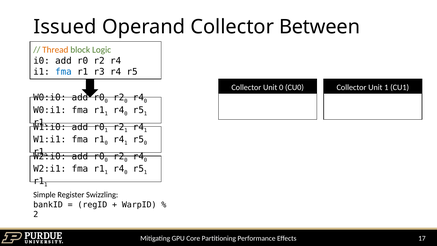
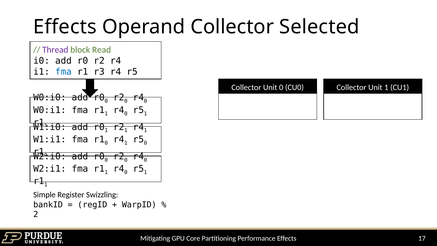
Issued: Issued -> Effects (65, 27)
Between: Between -> Selected (319, 27)
Thread colour: orange -> purple (55, 50)
Logic: Logic -> Read (102, 50)
